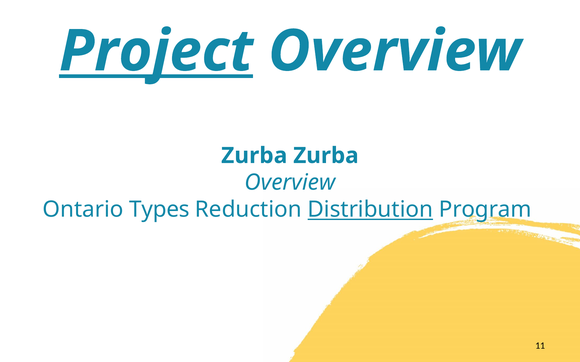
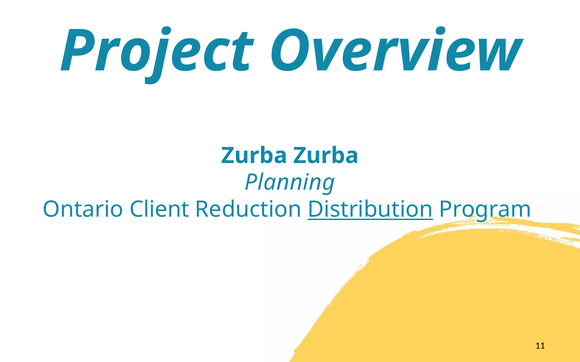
Project underline: present -> none (156, 51)
Overview: Overview -> Planning (290, 183)
Types: Types -> Client (159, 210)
